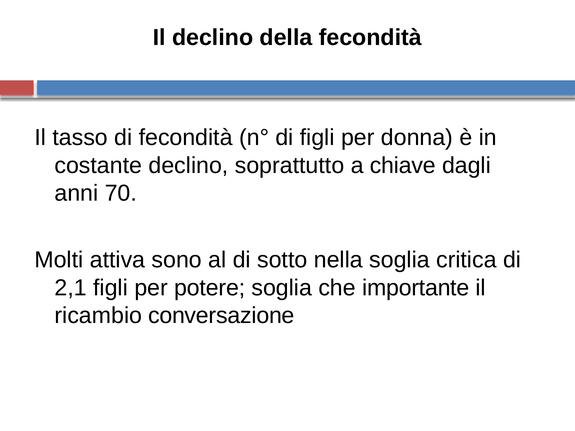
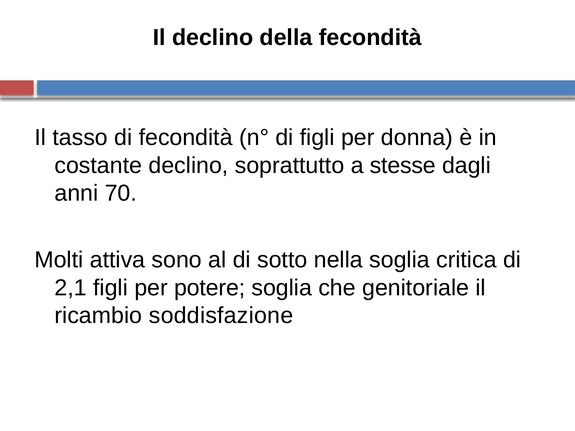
chiave: chiave -> stesse (403, 166)
importante: importante -> genitoriale (416, 288)
conversazione: conversazione -> soddisfazione (221, 316)
